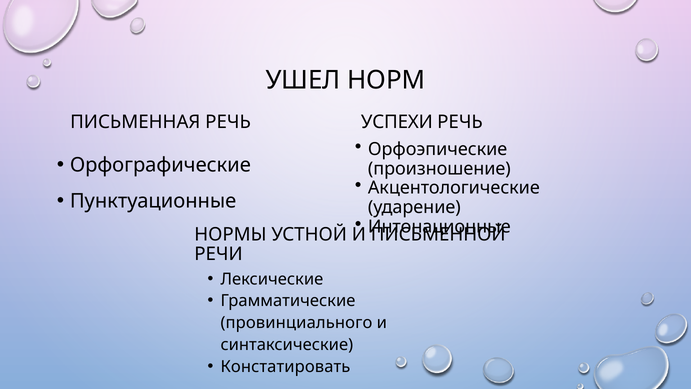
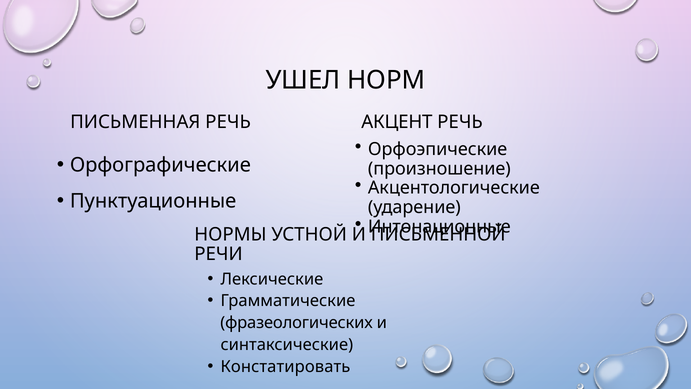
УСПЕХИ: УСПЕХИ -> АКЦЕНТ (397, 122)
провинциального: провинциального -> фразеологических (297, 323)
